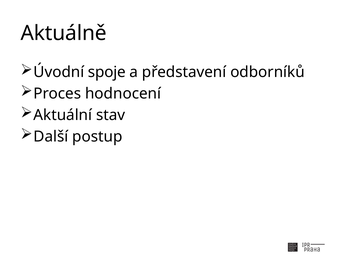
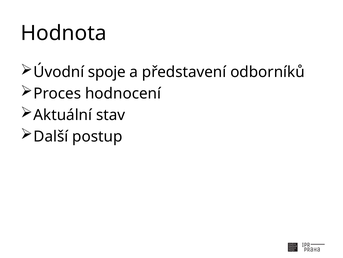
Aktuálně: Aktuálně -> Hodnota (64, 33)
